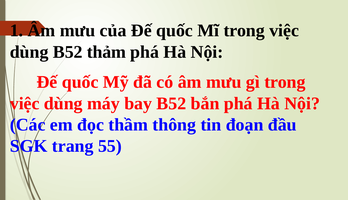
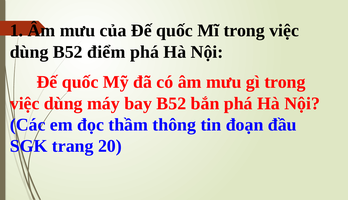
thảm: thảm -> điểm (106, 52)
55: 55 -> 20 (110, 147)
